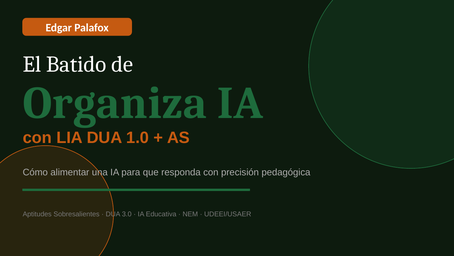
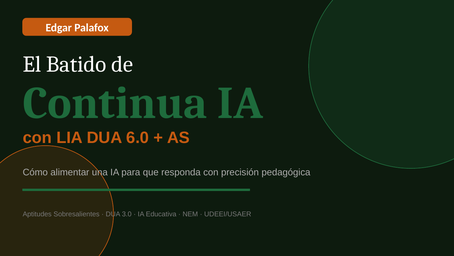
Organiza: Organiza -> Continua (115, 103)
1.0: 1.0 -> 6.0 (138, 137)
